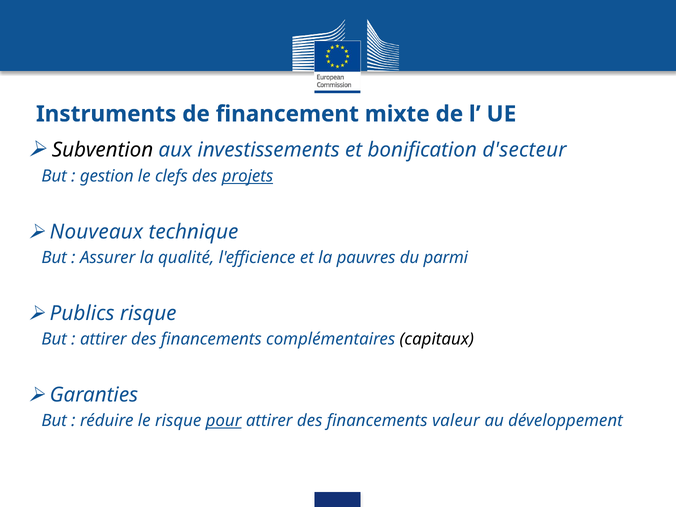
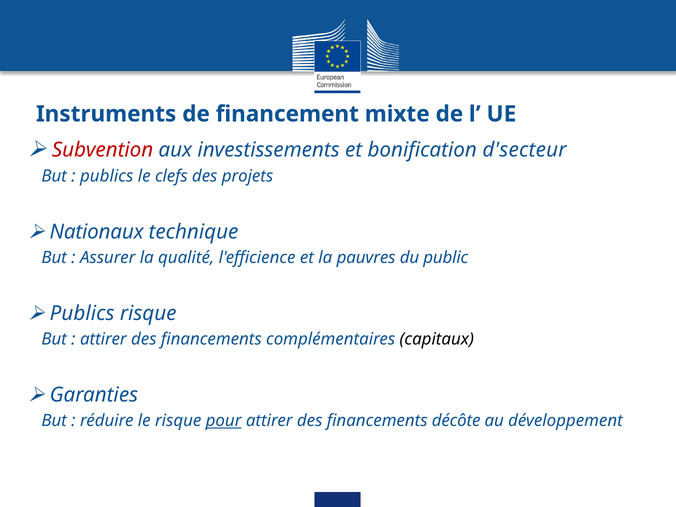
Subvention colour: black -> red (102, 150)
gestion: gestion -> publics (107, 176)
projets underline: present -> none (247, 176)
Nouveaux: Nouveaux -> Nationaux (97, 232)
parmi: parmi -> public (446, 258)
valeur: valeur -> décôte (456, 421)
